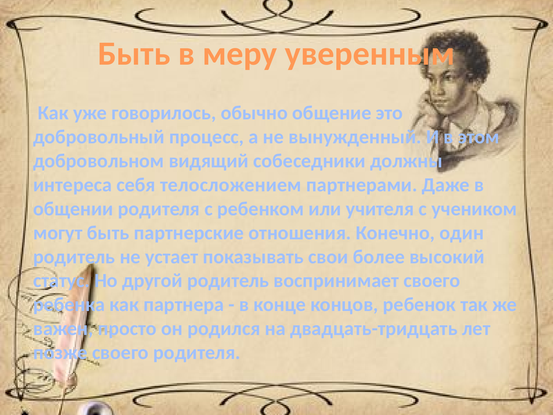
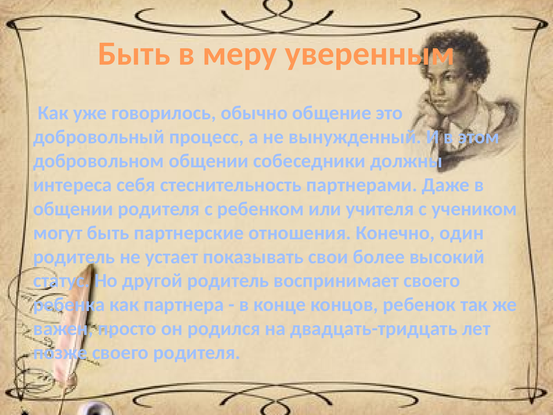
добровольном видящий: видящий -> общении (209, 161)
телосложением: телосложением -> стеснительность (231, 185)
